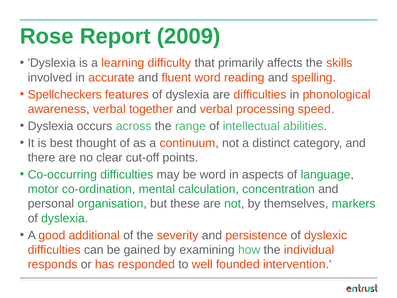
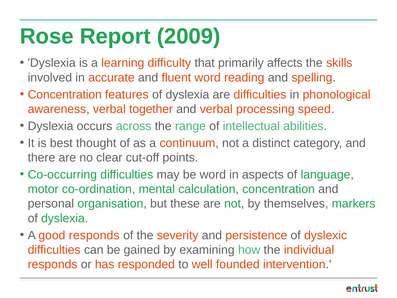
Spellcheckers: Spellcheckers -> Concentration (65, 94)
good additional: additional -> responds (94, 235)
